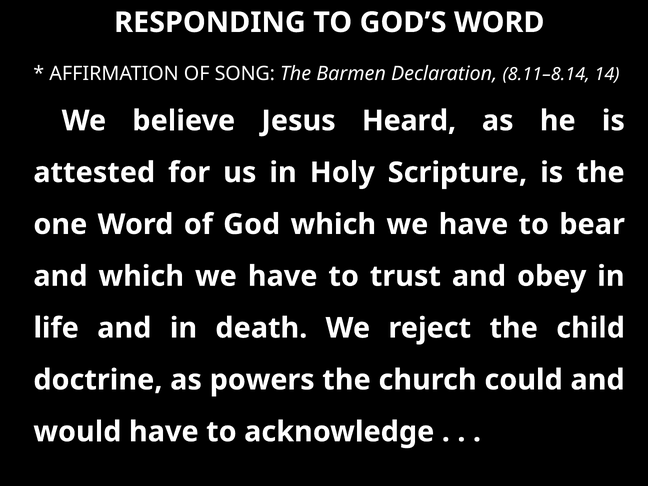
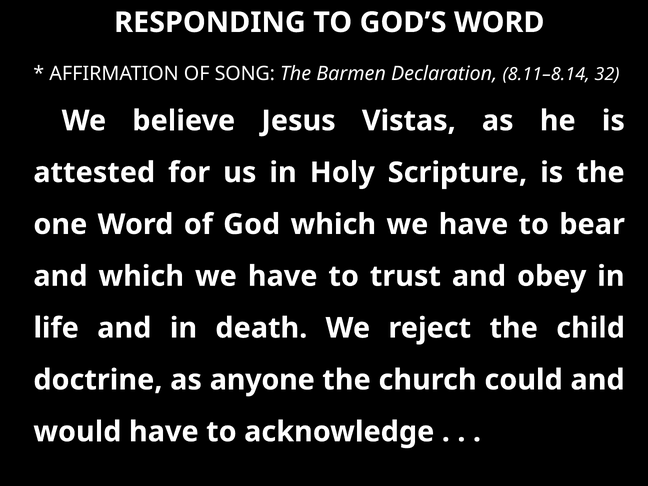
14: 14 -> 32 (607, 74)
Heard: Heard -> Vistas (409, 121)
powers: powers -> anyone (262, 380)
